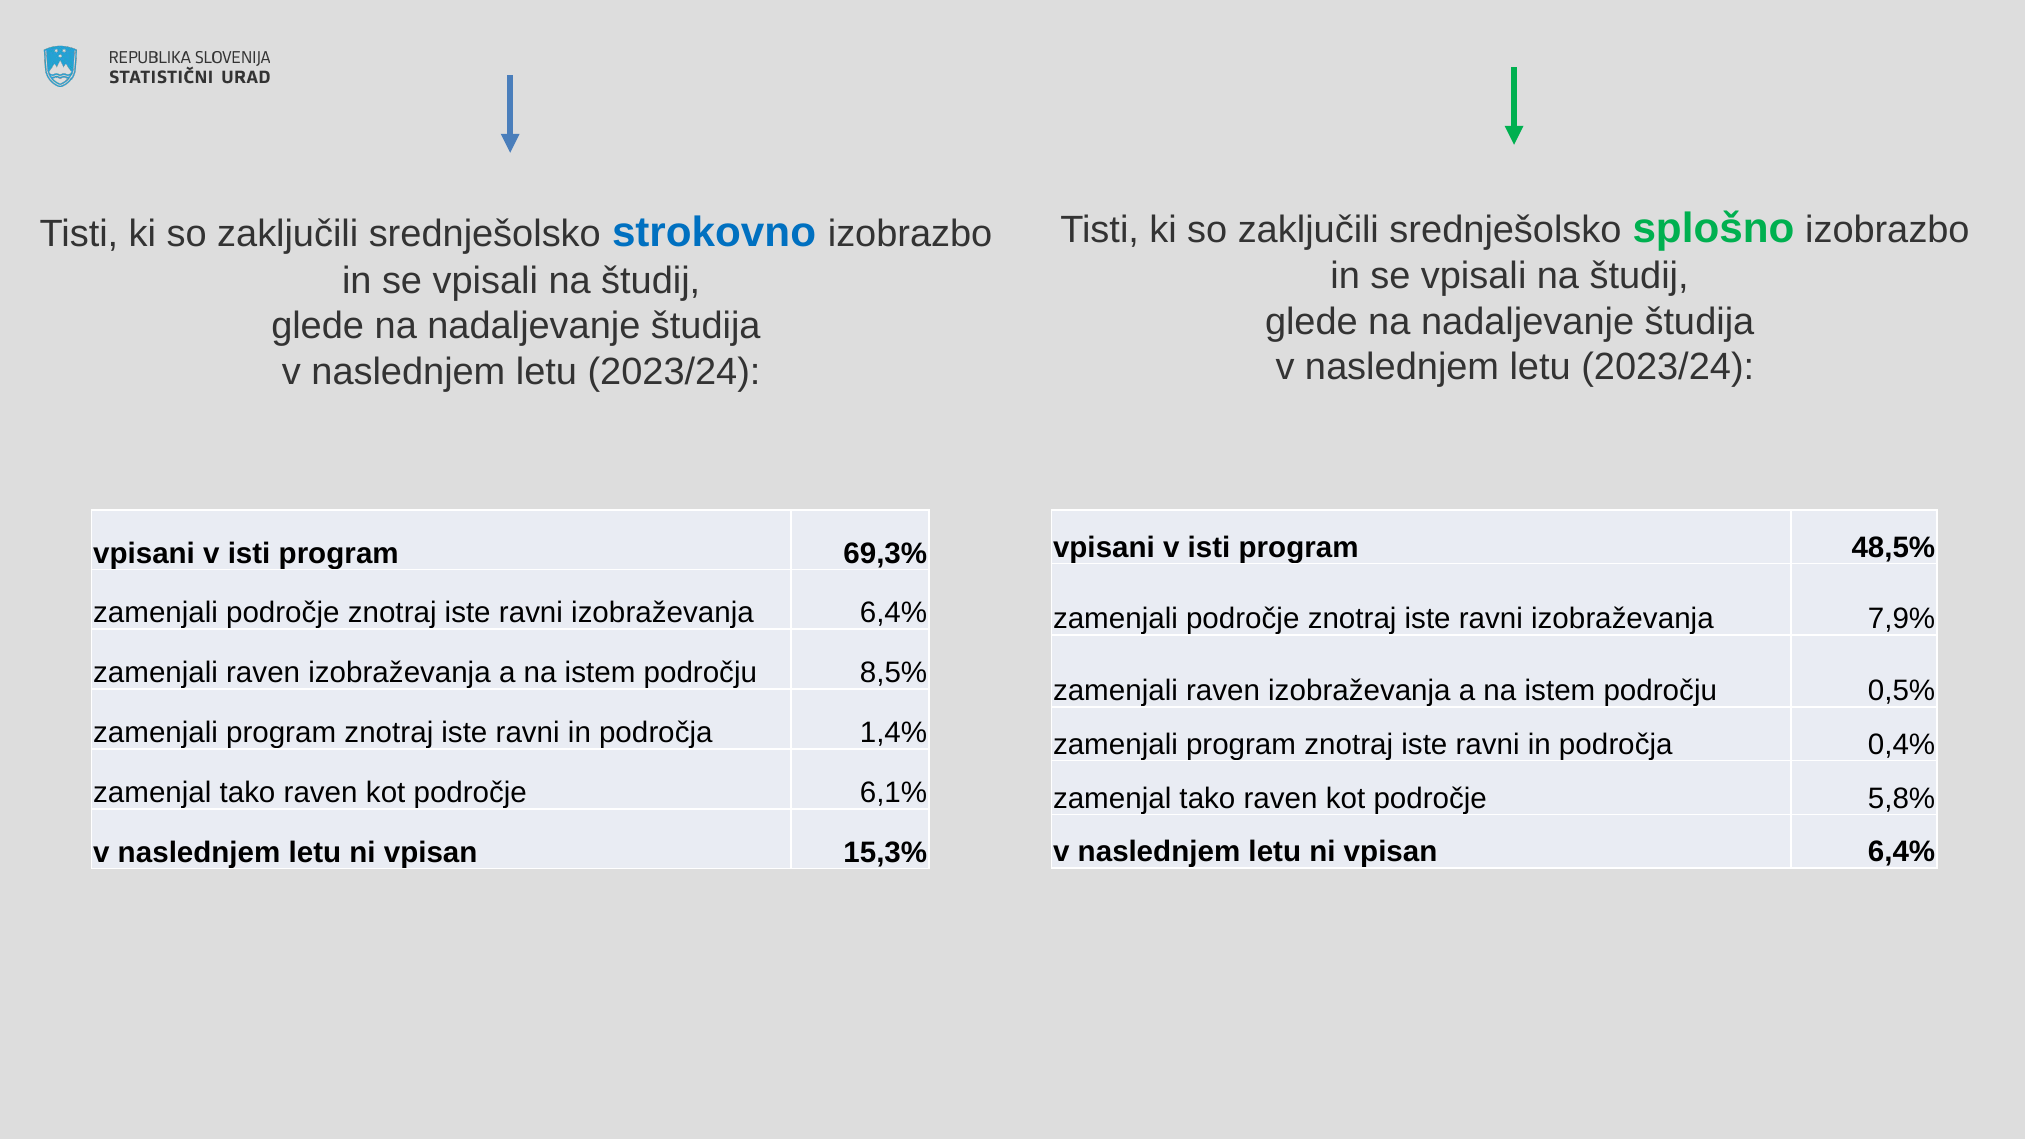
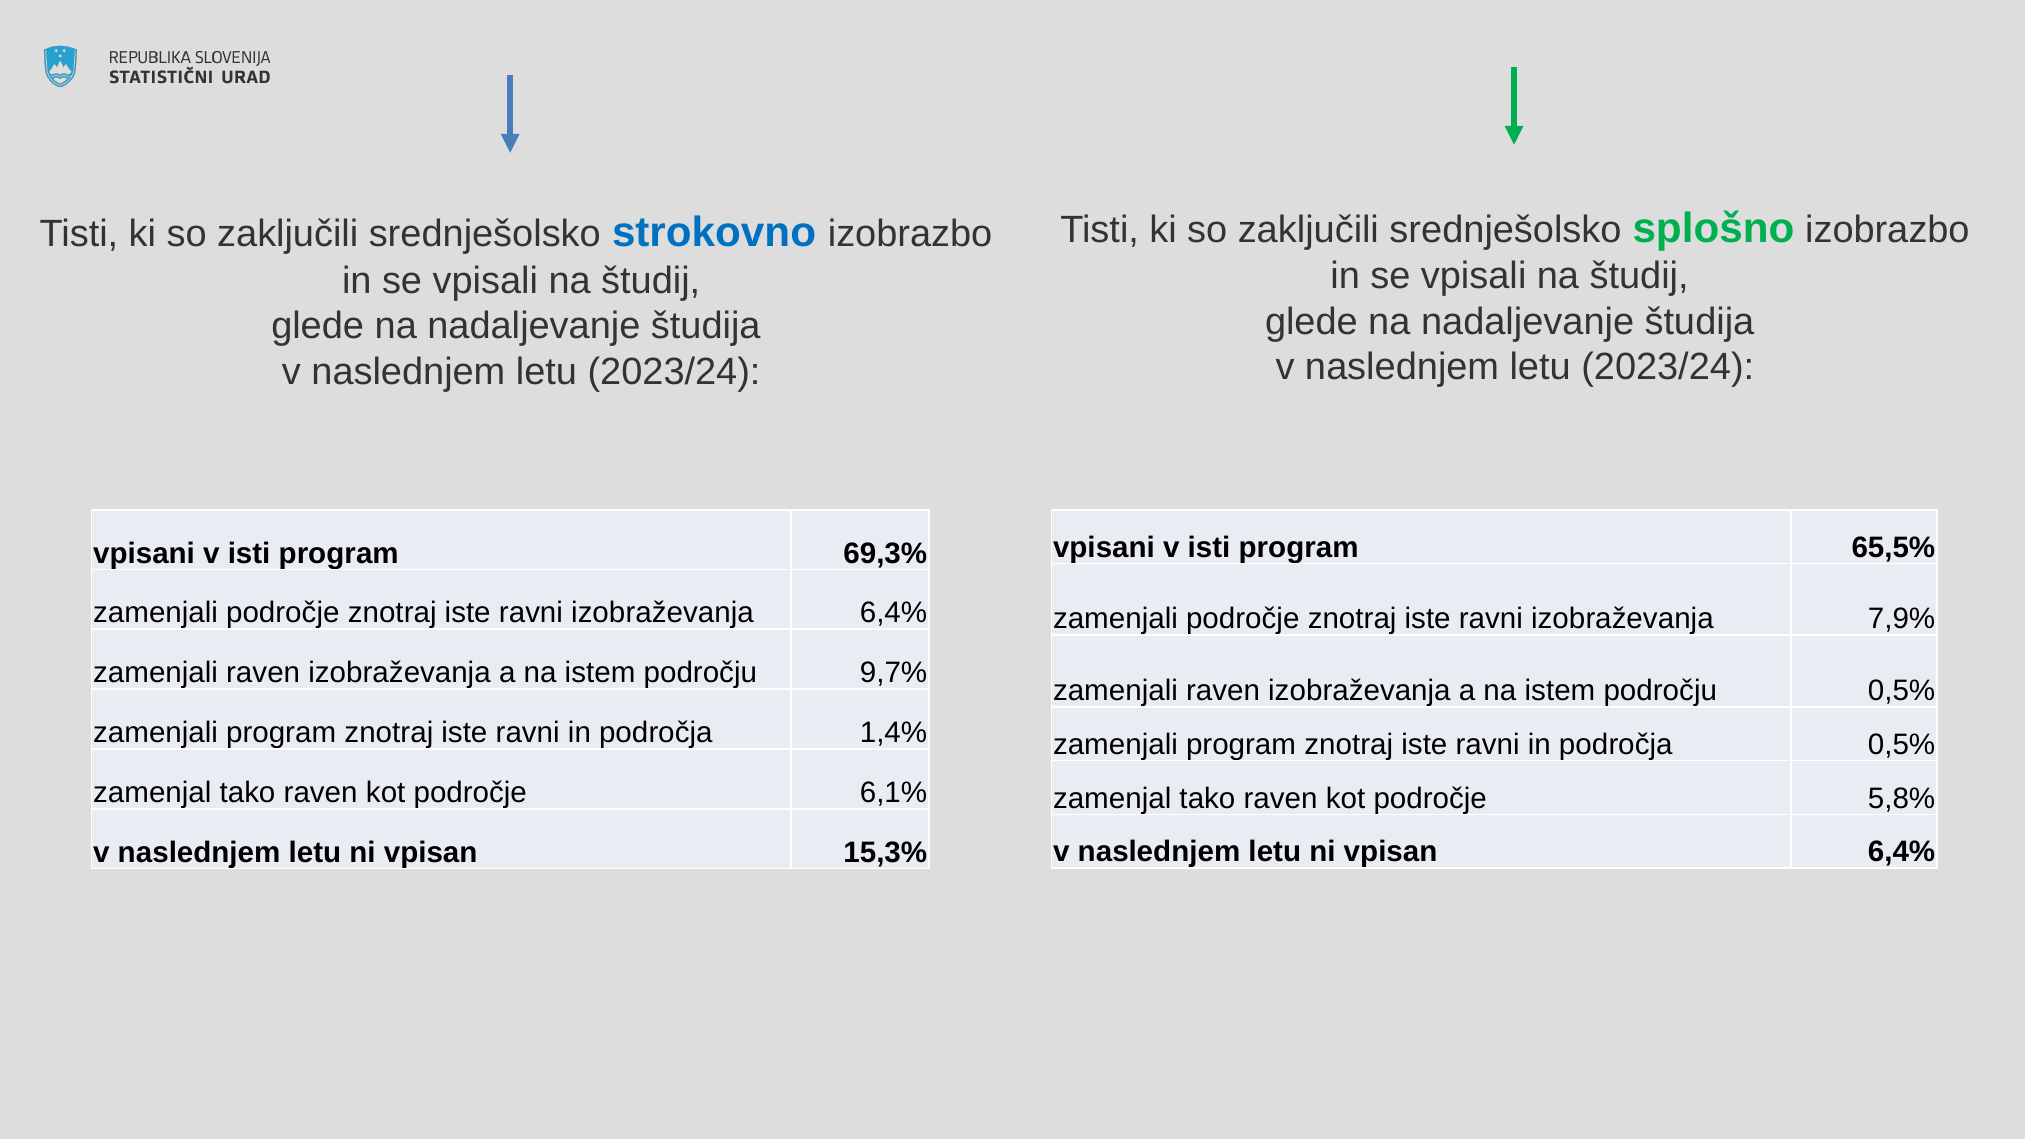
48,5%: 48,5% -> 65,5% (1893, 548)
8,5%: 8,5% -> 9,7% (894, 673)
področja 0,4%: 0,4% -> 0,5% (1902, 745)
